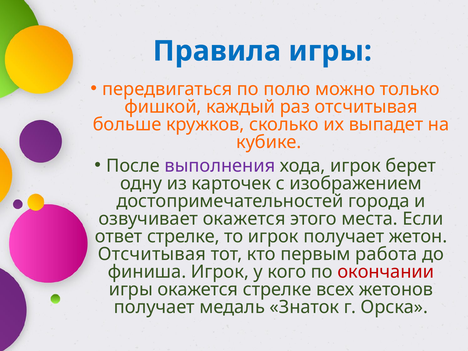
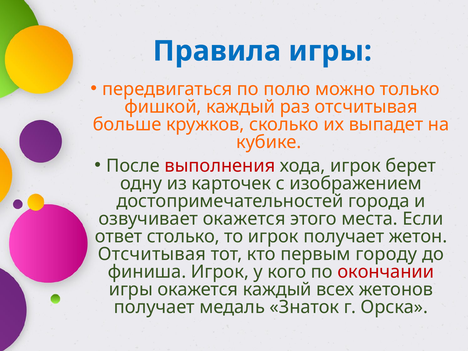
выполнения colour: purple -> red (220, 166)
ответ стрелке: стрелке -> столько (183, 236)
работа: работа -> городу (386, 254)
окажется стрелке: стрелке -> каждый (277, 290)
